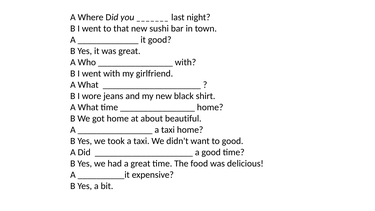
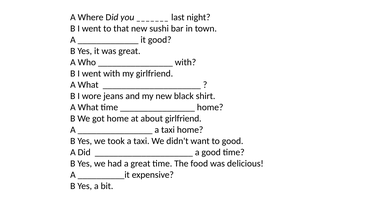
about beautiful: beautiful -> girlfriend (183, 119)
